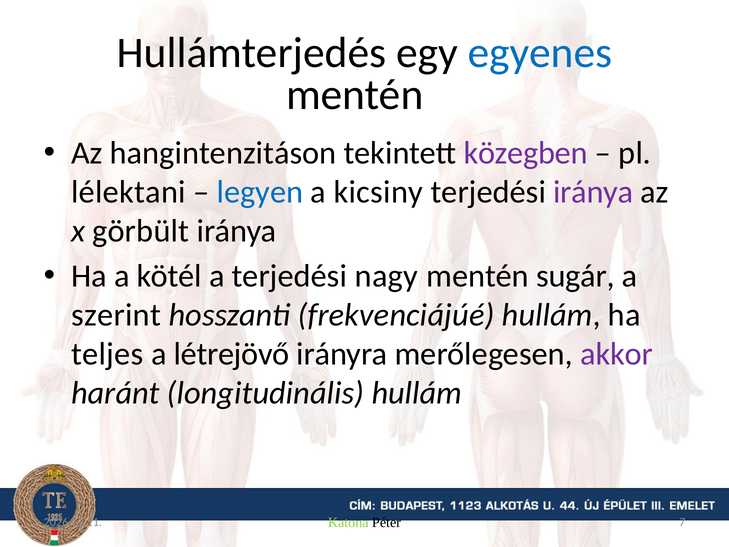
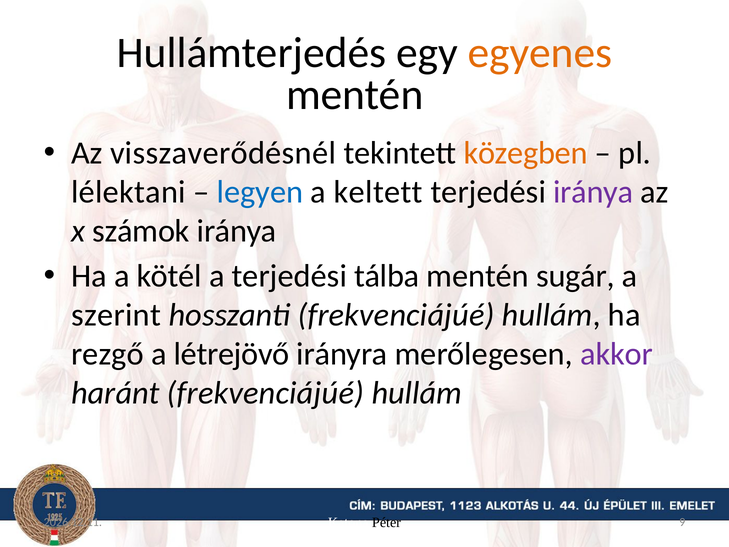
egyenes colour: blue -> orange (540, 53)
hangintenzitáson: hangintenzitáson -> visszaverődésnél (223, 153)
közegben colour: purple -> orange (526, 153)
kicsiny: kicsiny -> keltett (378, 192)
görbült: görbült -> számok (141, 231)
nagy: nagy -> tálba (387, 276)
teljes: teljes -> rezgő (107, 354)
haránt longitudinális: longitudinális -> frekvenciájúé (265, 393)
Katona colour: light green -> white (348, 522)
7: 7 -> 9 (682, 522)
